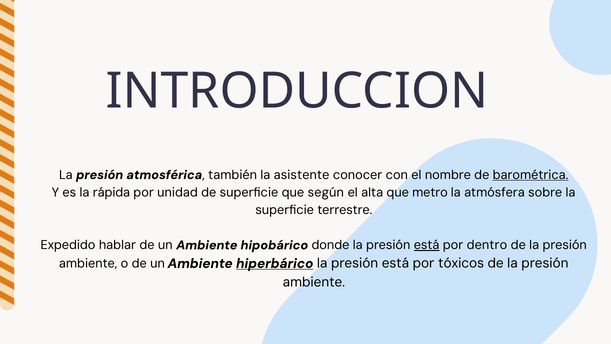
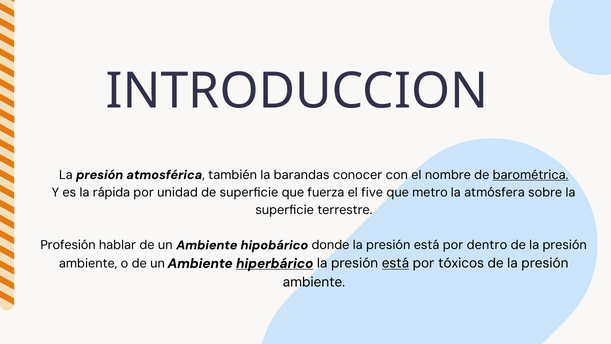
asistente: asistente -> barandas (302, 175)
según: según -> fuerza (326, 192)
alta: alta -> five (372, 192)
Expedido: Expedido -> Profesión (68, 245)
está underline: present -> none (427, 245)
está underline: none -> present (395, 263)
